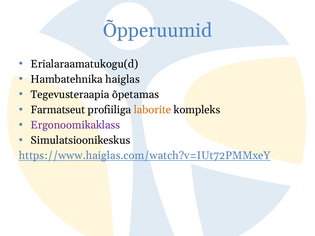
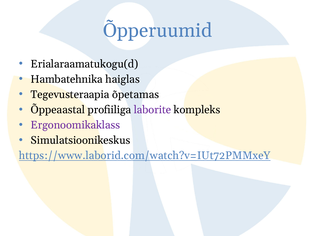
Farmatseut: Farmatseut -> Õppeaastal (58, 110)
laborite colour: orange -> purple (152, 110)
https://www.haiglas.com/watch?v=IUt72PMMxeY: https://www.haiglas.com/watch?v=IUt72PMMxeY -> https://www.laborid.com/watch?v=IUt72PMMxeY (145, 156)
